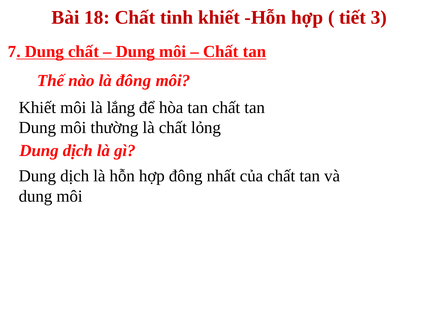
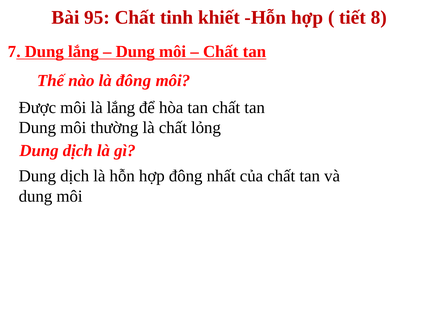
18: 18 -> 95 (97, 18)
3: 3 -> 8 (379, 18)
Dung chất: chất -> lắng (84, 52)
Khiết: Khiết -> Được (37, 107)
